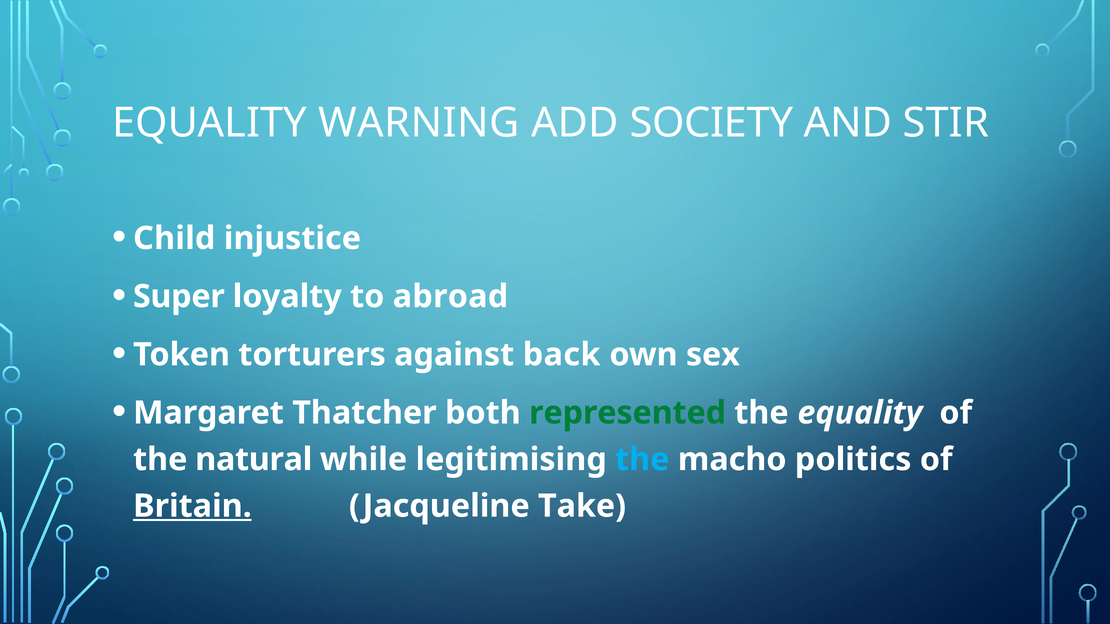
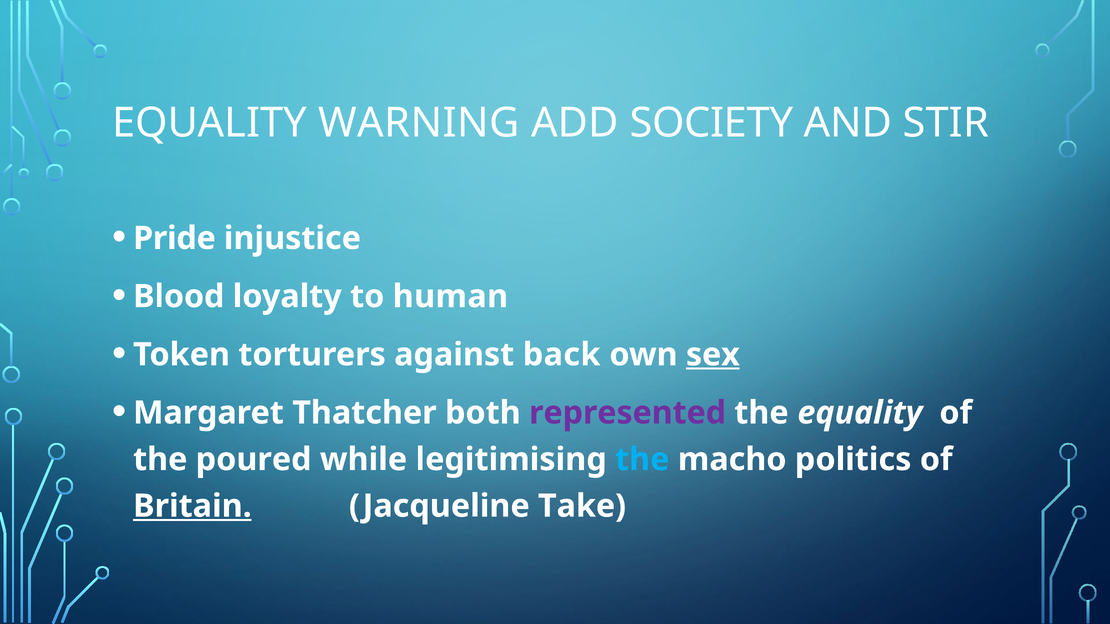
Child: Child -> Pride (174, 238)
Super: Super -> Blood (179, 297)
abroad: abroad -> human (450, 297)
sex underline: none -> present (713, 355)
represented colour: green -> purple (628, 413)
natural: natural -> poured (254, 460)
